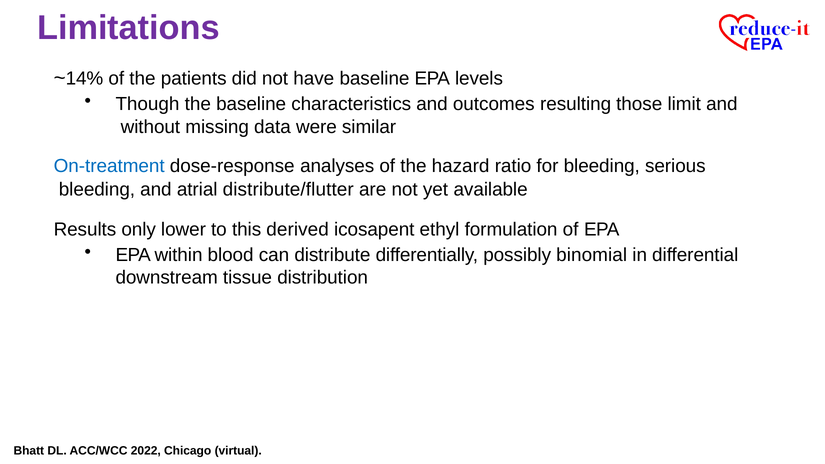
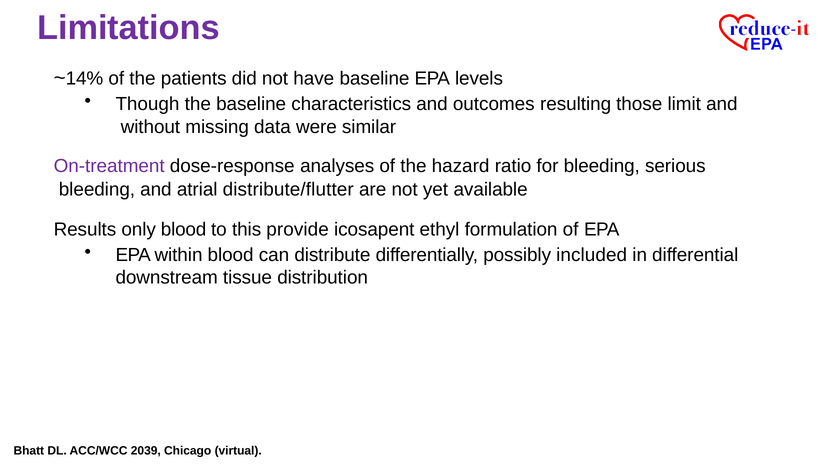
On-treatment colour: blue -> purple (109, 166)
only lower: lower -> blood (184, 230)
derived: derived -> provide (298, 230)
binomial: binomial -> included (592, 255)
2022: 2022 -> 2039 (146, 451)
